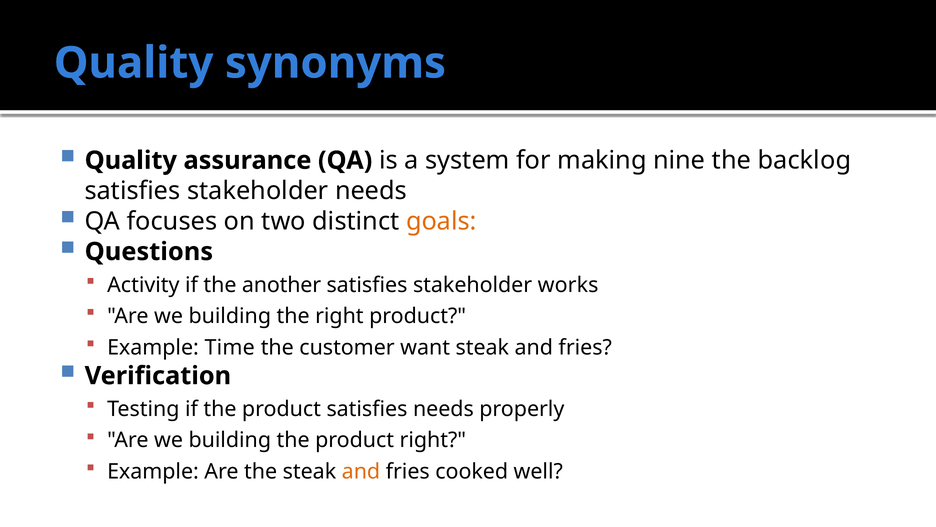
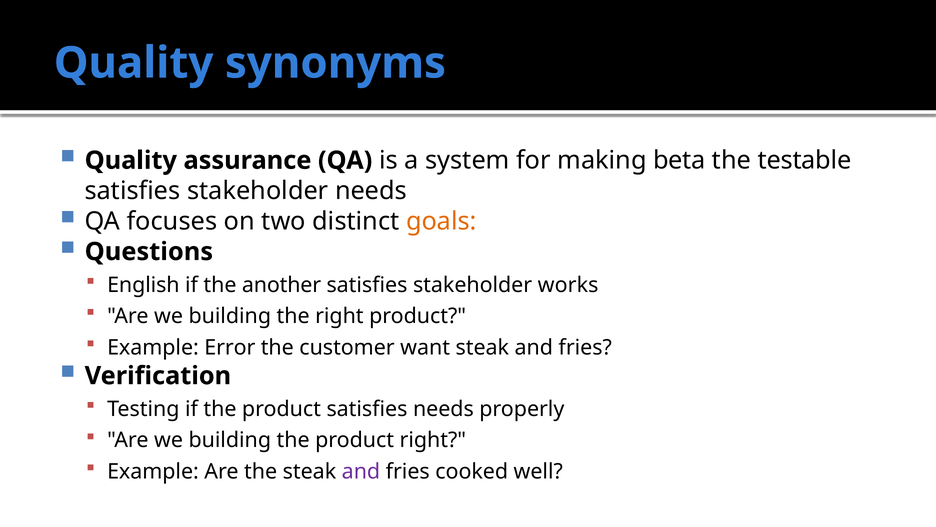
nine: nine -> beta (679, 160)
backlog: backlog -> testable (805, 160)
Activity: Activity -> English (143, 285)
Time: Time -> Error (230, 347)
and colour: orange -> purple (361, 471)
